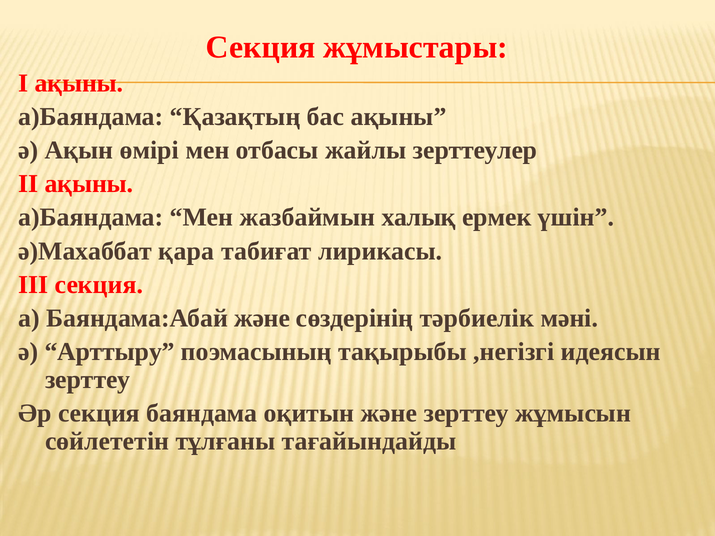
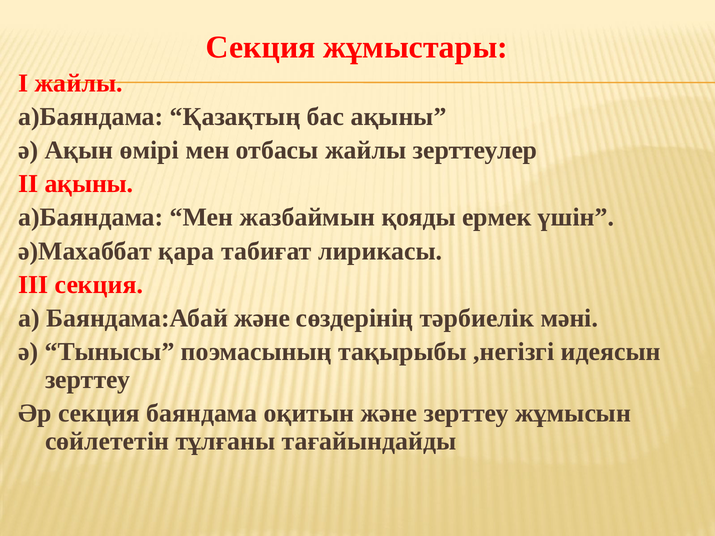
І ақыны: ақыны -> жайлы (79, 83)
халық: халық -> қояды (419, 218)
Арттыру: Арттыру -> Тынысы (110, 352)
